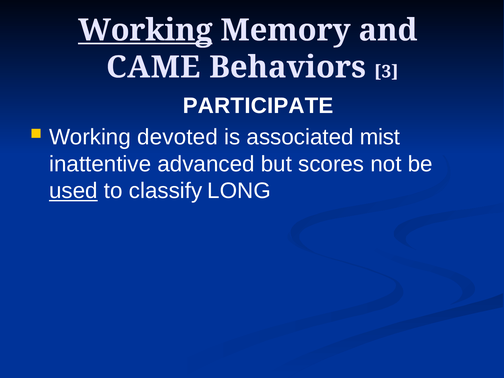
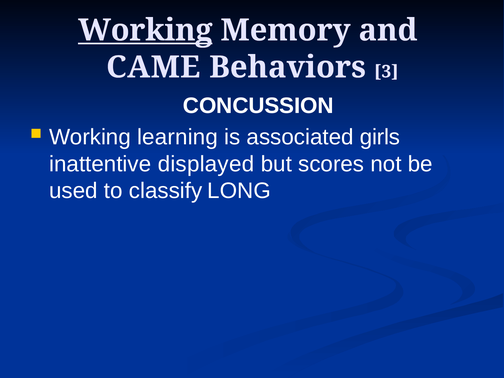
PARTICIPATE: PARTICIPATE -> CONCUSSION (258, 106)
devoted: devoted -> learning (178, 137)
mist: mist -> girls (380, 137)
advanced: advanced -> displayed (206, 164)
used underline: present -> none (73, 191)
